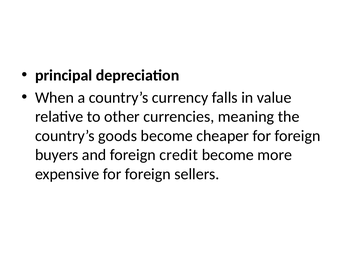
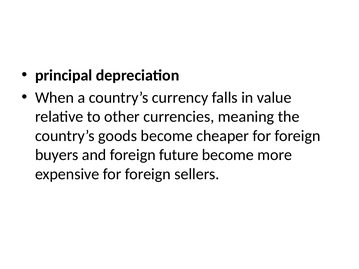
credit: credit -> future (179, 155)
